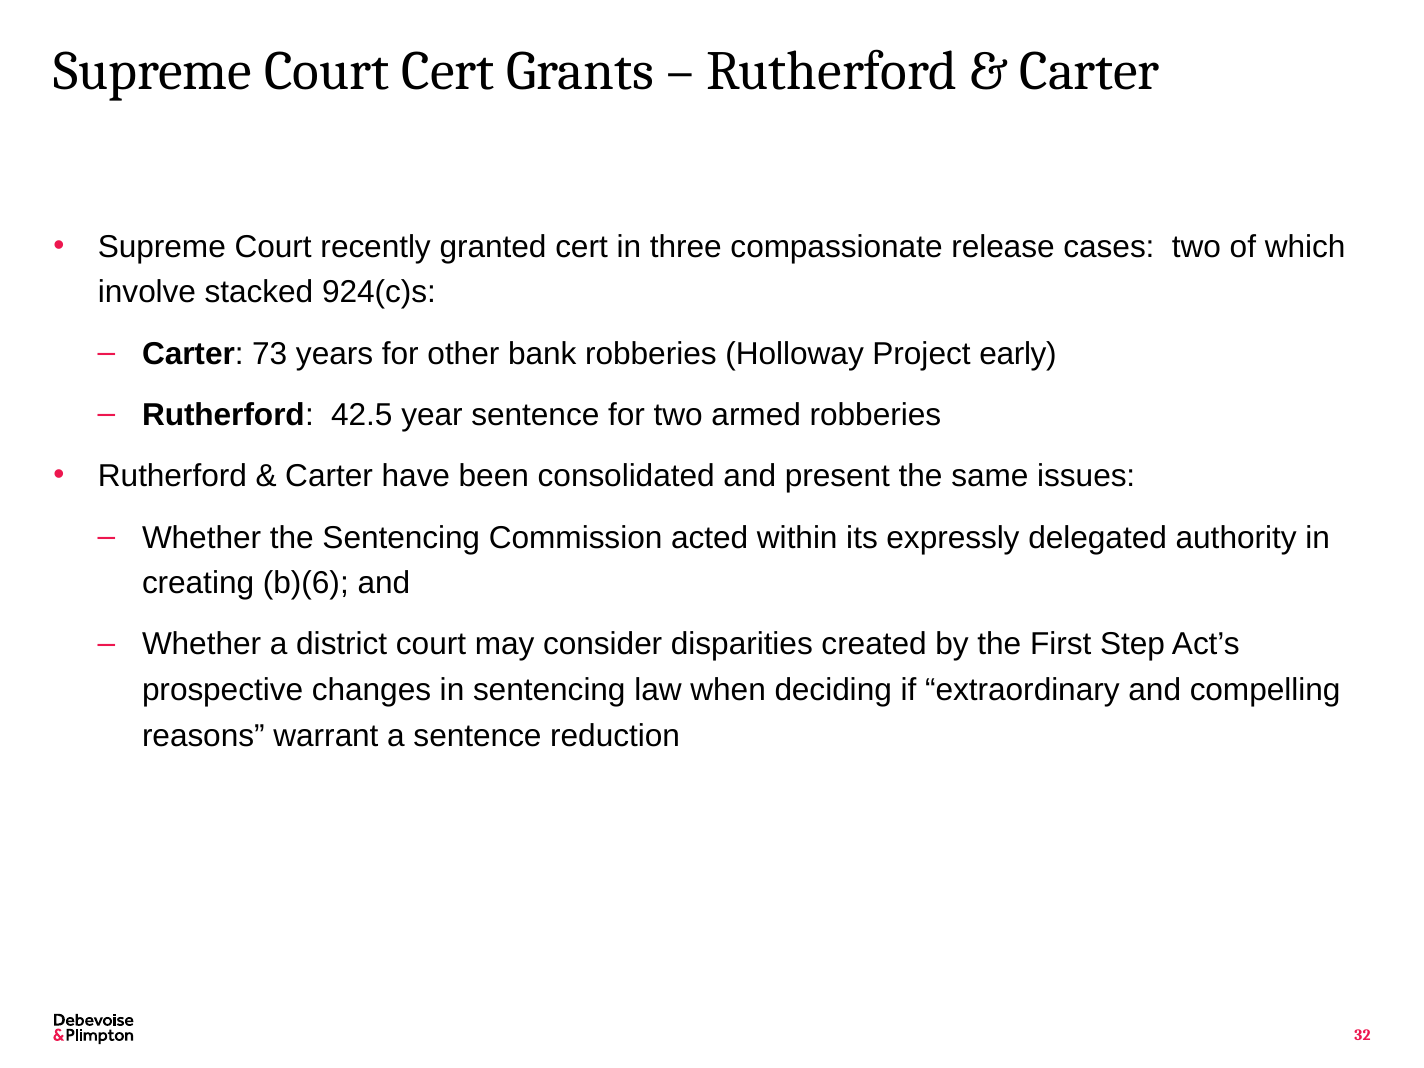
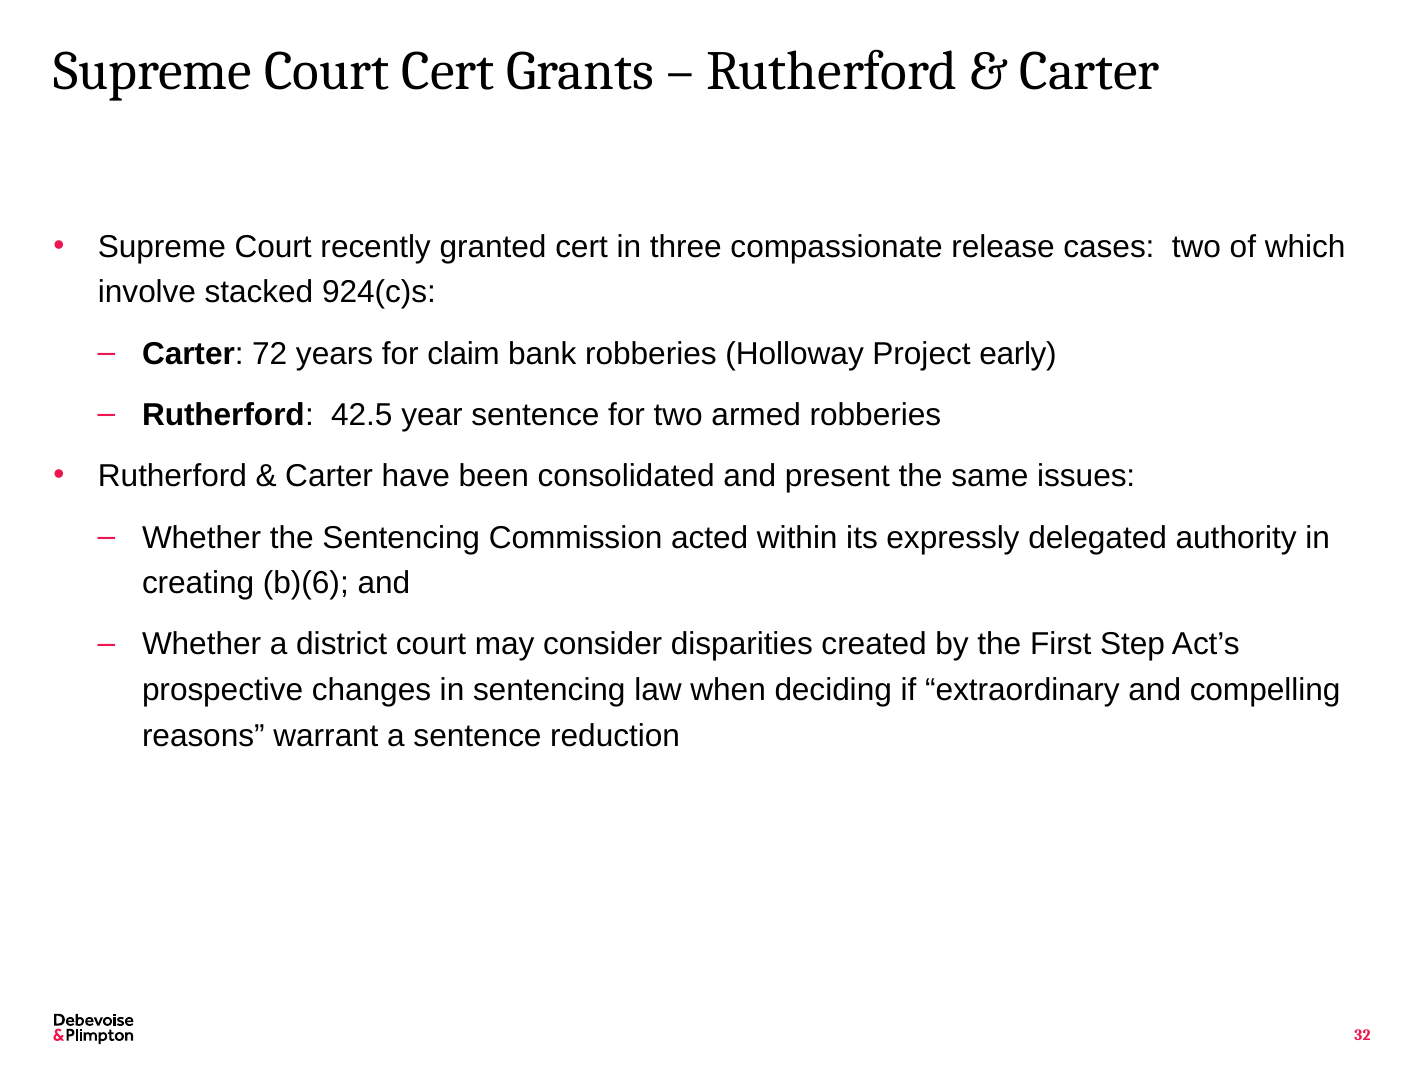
73: 73 -> 72 (270, 354)
other: other -> claim (464, 354)
